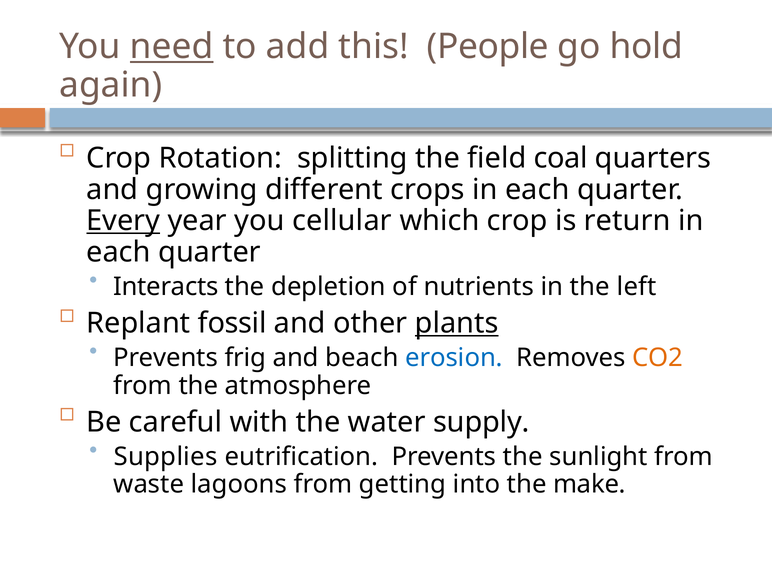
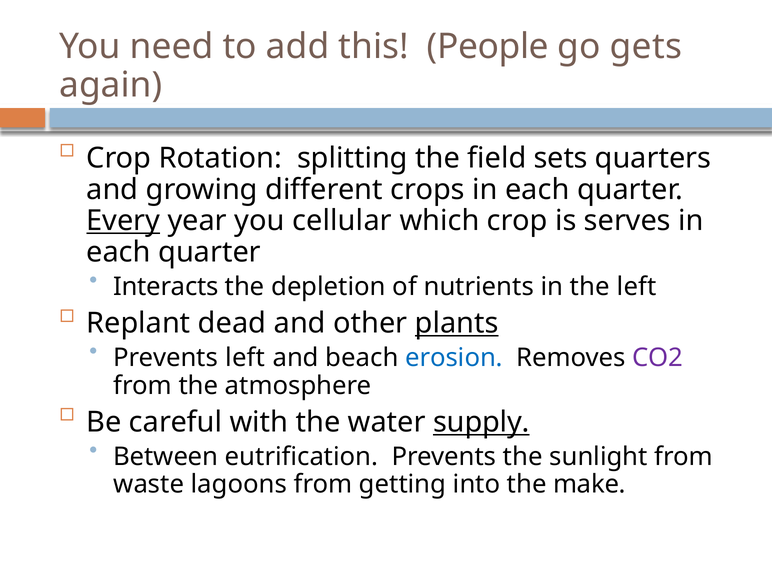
need underline: present -> none (172, 47)
hold: hold -> gets (646, 47)
coal: coal -> sets (561, 158)
return: return -> serves (627, 221)
fossil: fossil -> dead (232, 323)
Prevents frig: frig -> left (245, 358)
CO2 colour: orange -> purple (658, 358)
supply underline: none -> present (481, 422)
Supplies: Supplies -> Between (166, 457)
